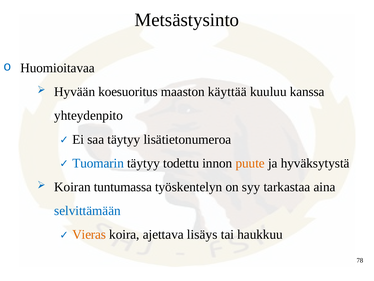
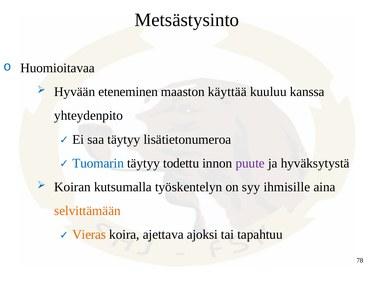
koesuoritus: koesuoritus -> eteneminen (128, 92)
puute colour: orange -> purple (250, 163)
tuntumassa: tuntumassa -> kutsumalla (123, 187)
tarkastaa: tarkastaa -> ihmisille (287, 187)
selvittämään colour: blue -> orange (87, 210)
lisäys: lisäys -> ajoksi (202, 234)
haukkuu: haukkuu -> tapahtuu (260, 234)
